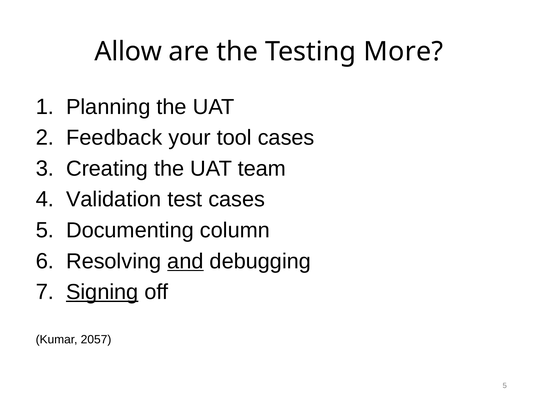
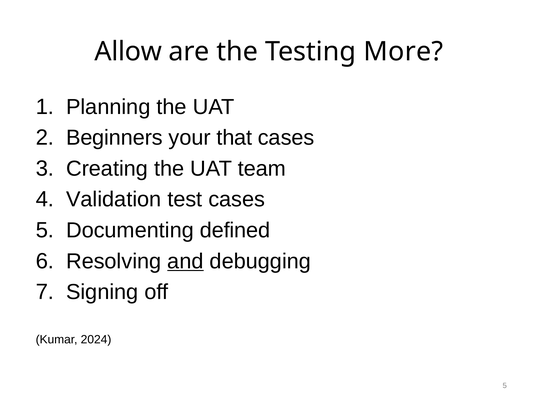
Feedback: Feedback -> Beginners (114, 138)
tool: tool -> that (234, 138)
column: column -> defined (235, 230)
Signing underline: present -> none (102, 292)
2057: 2057 -> 2024 (96, 340)
